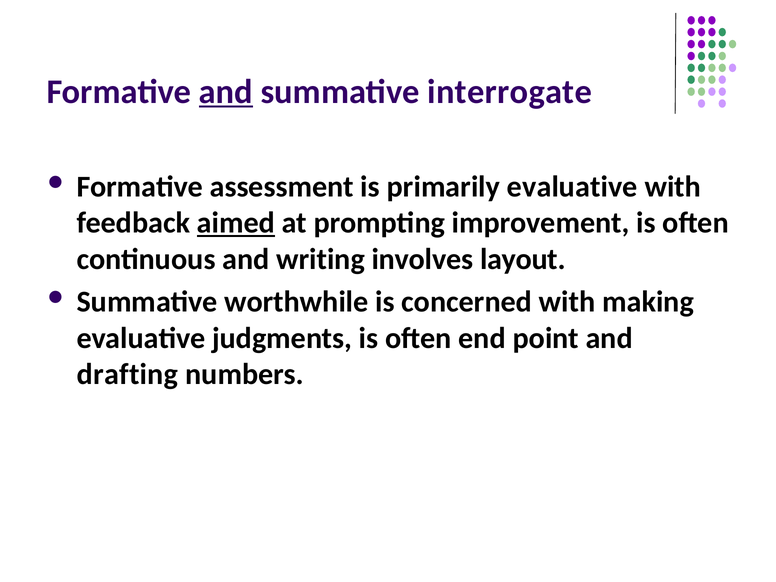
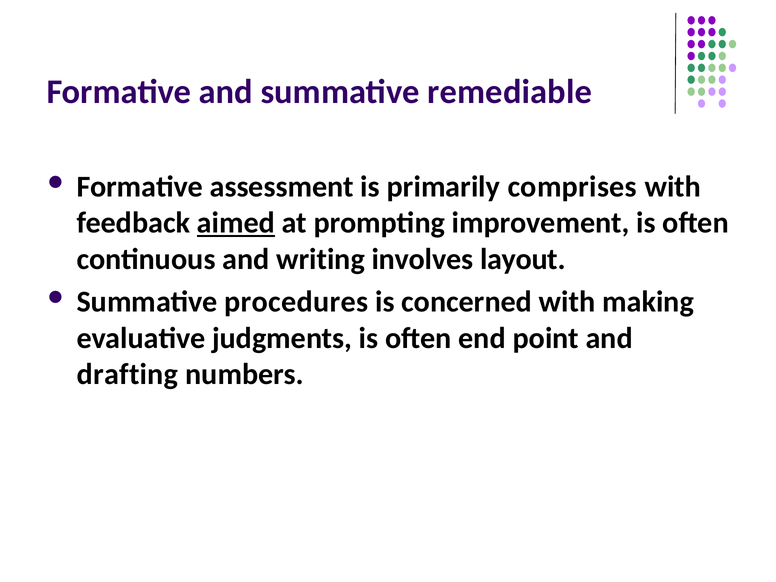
and underline: present -> none (226, 92)
interrogate: interrogate -> remediable (510, 92)
primarily evaluative: evaluative -> comprises (572, 187)
worthwhile: worthwhile -> procedures (296, 302)
